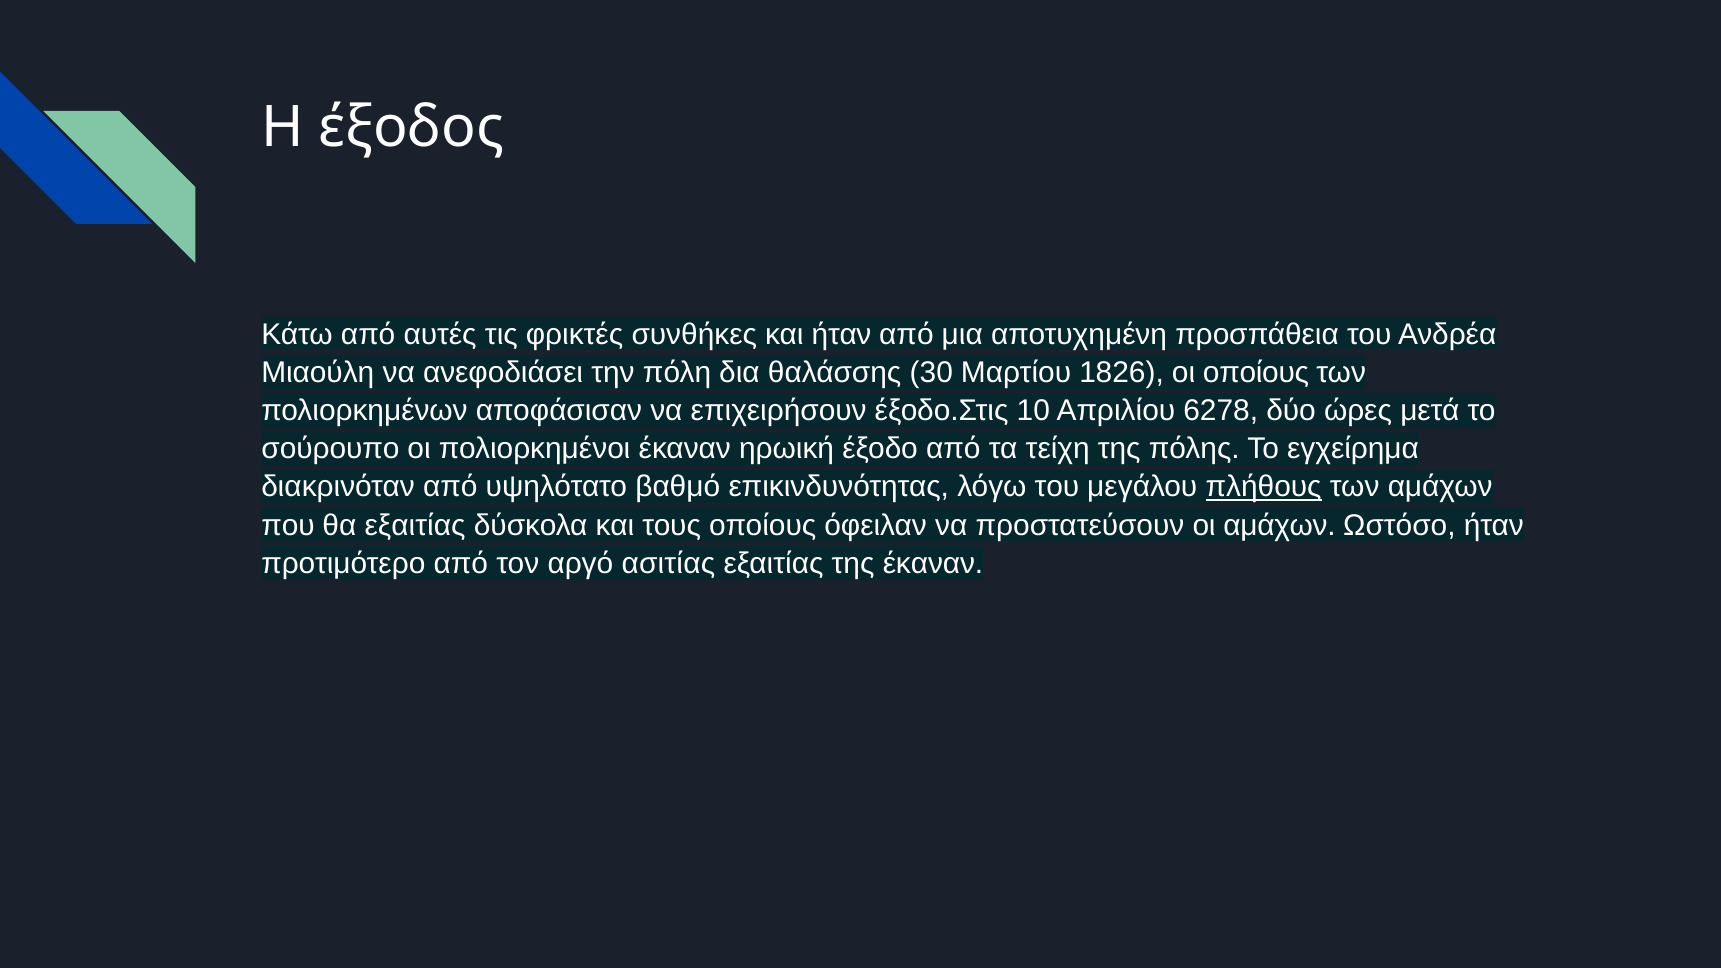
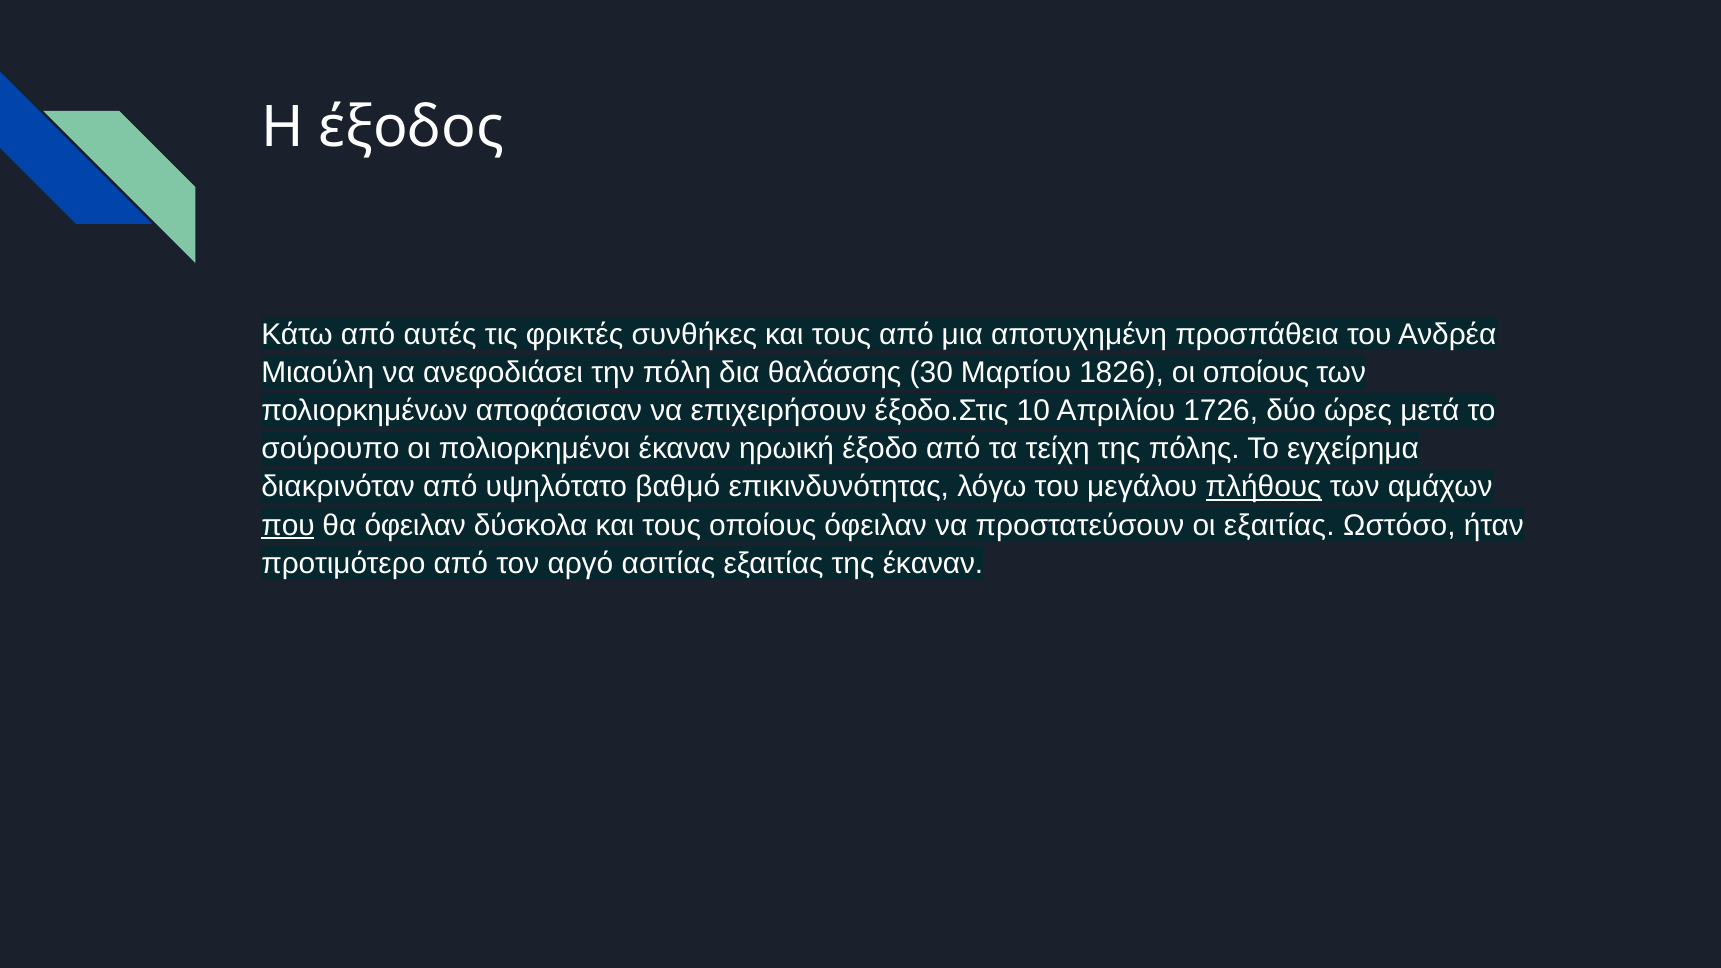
συνθήκες και ήταν: ήταν -> τους (841, 334)
6278: 6278 -> 1726 (1221, 411)
που underline: none -> present (288, 525)
θα εξαιτίας: εξαιτίας -> όφειλαν (415, 525)
οι αμάχων: αμάχων -> εξαιτίας (1279, 525)
